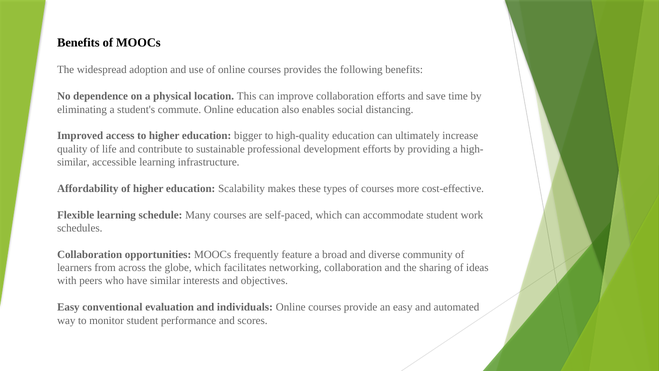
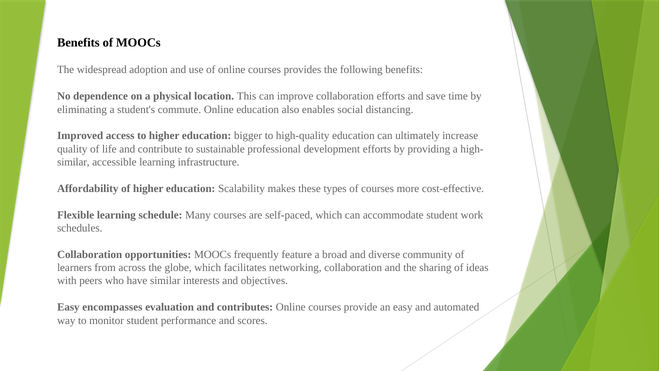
conventional: conventional -> encompasses (112, 307)
individuals: individuals -> contributes (245, 307)
